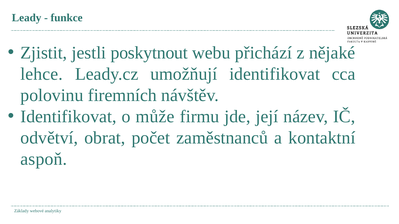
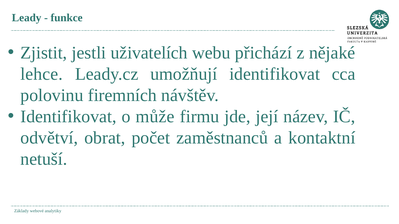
poskytnout: poskytnout -> uživatelích (149, 53)
aspoň: aspoň -> netuší (44, 159)
